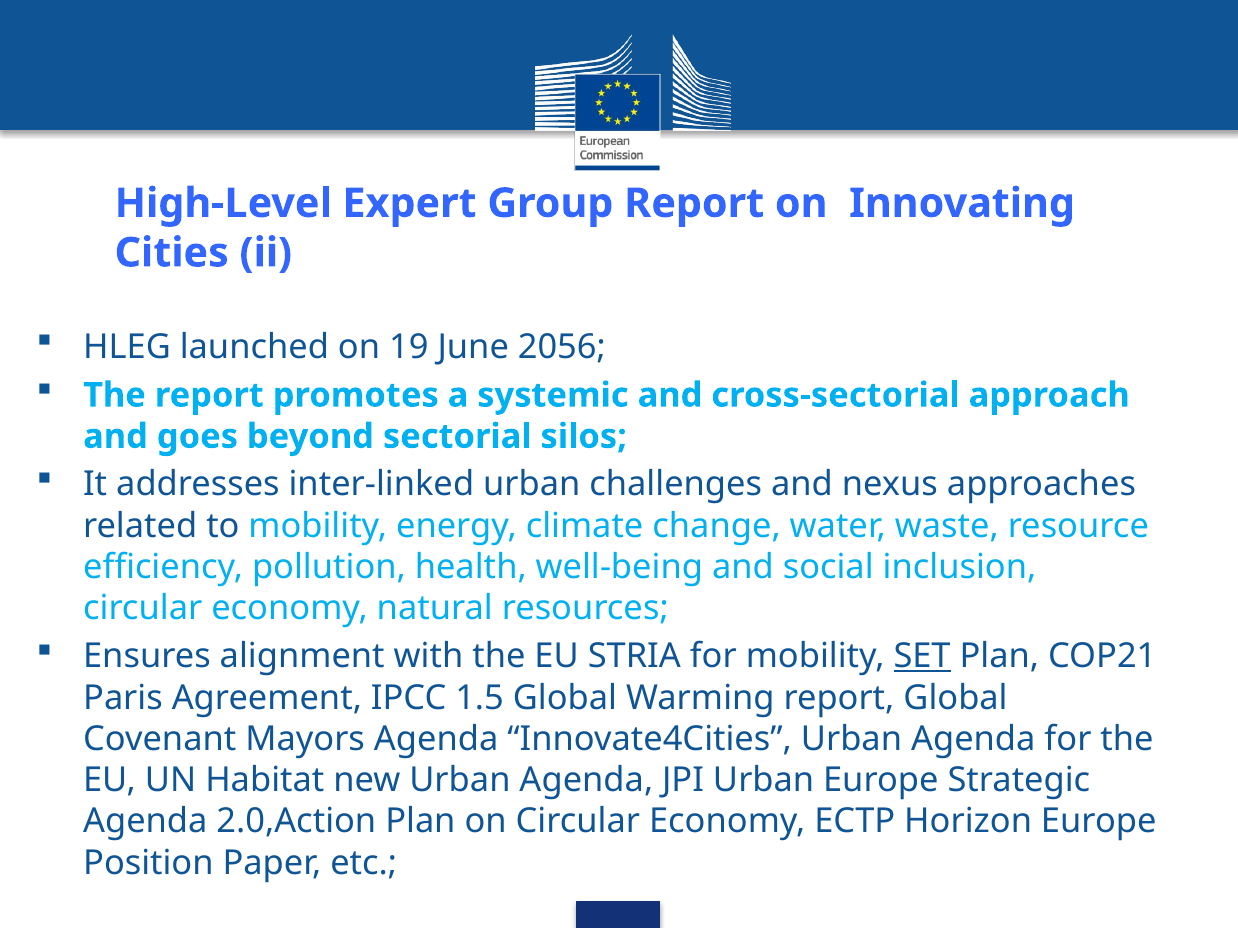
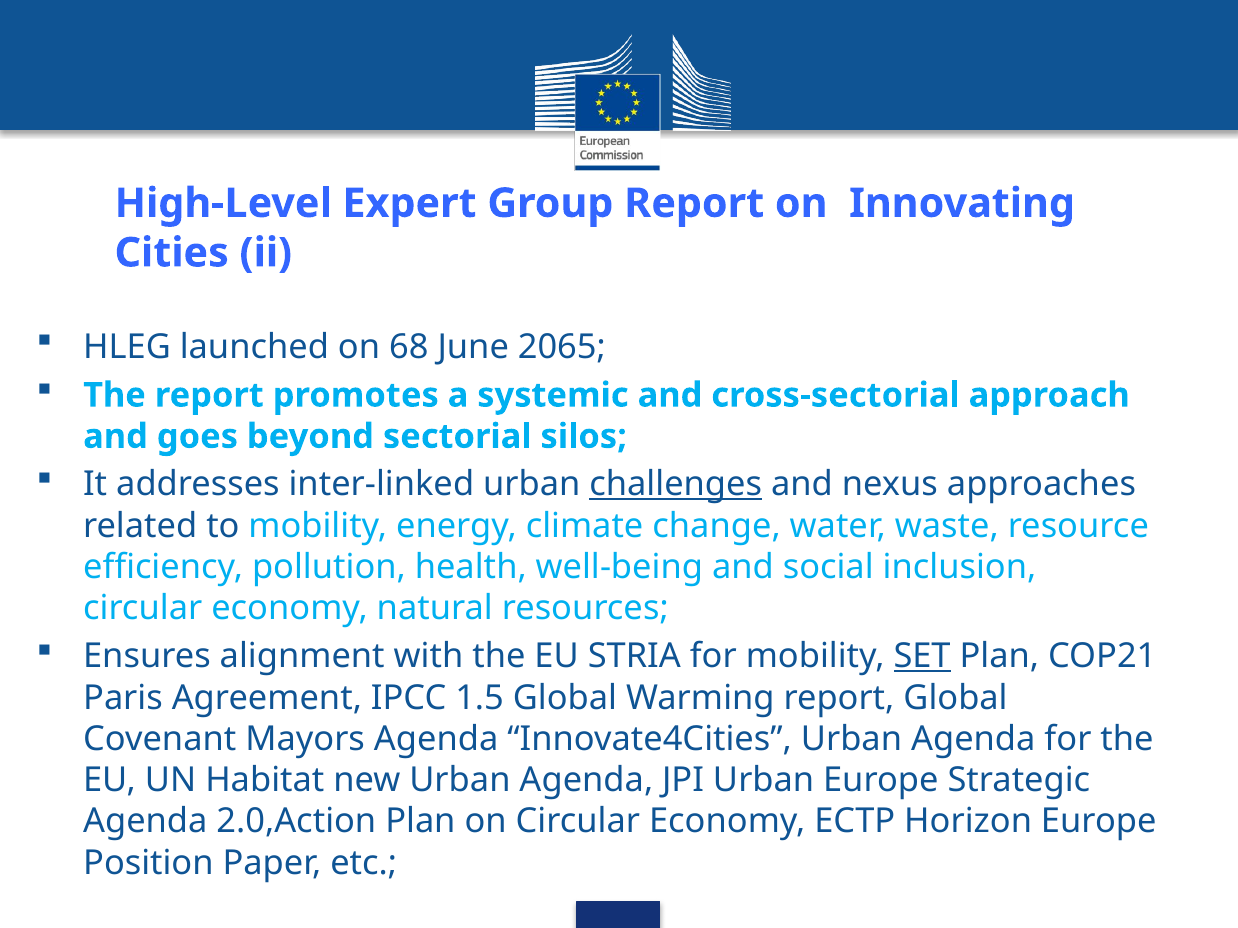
19: 19 -> 68 (409, 347)
2056: 2056 -> 2065 (562, 347)
challenges underline: none -> present (676, 485)
